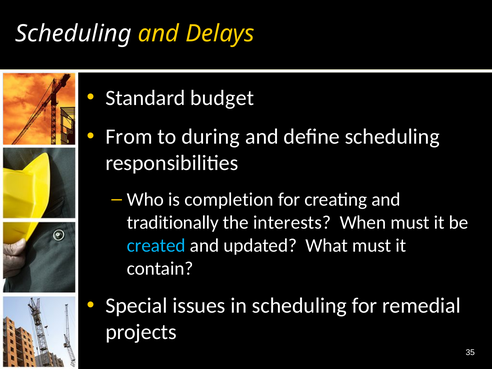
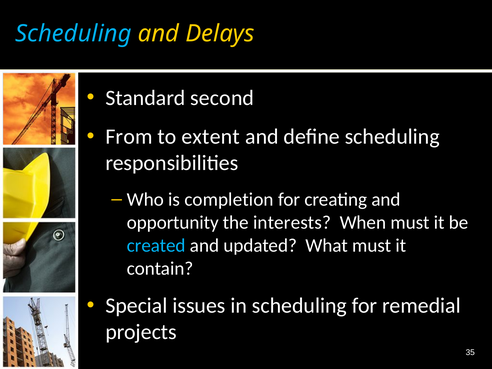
Scheduling colour: white -> light blue (73, 34)
budget: budget -> second (222, 98)
during: during -> extent (211, 137)
traditionally: traditionally -> opportunity (173, 222)
